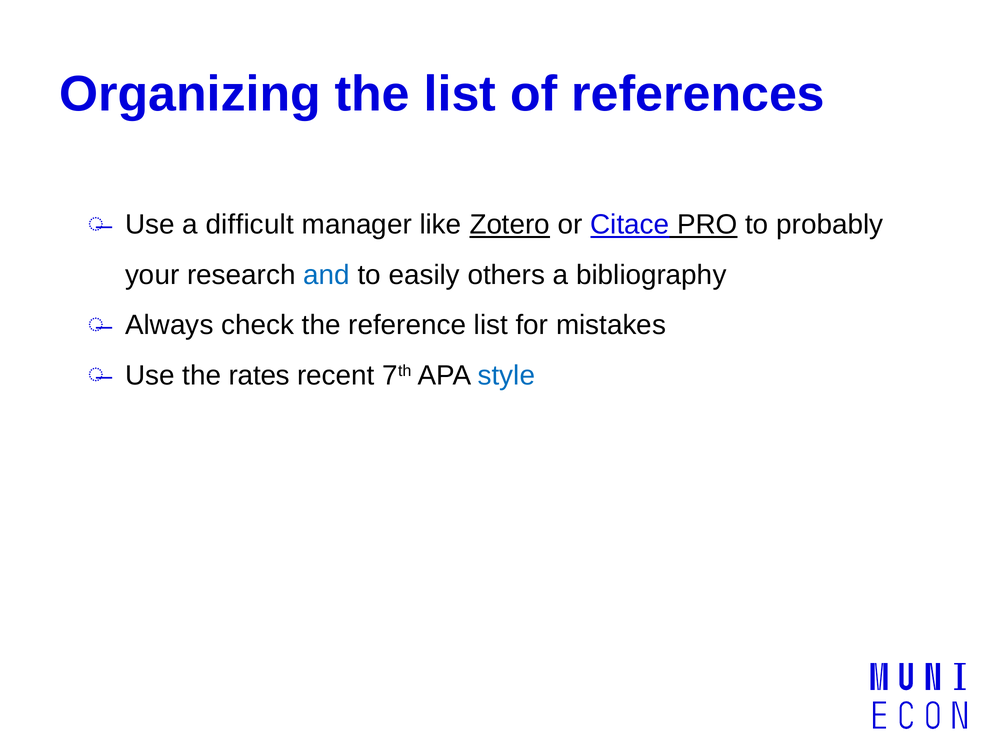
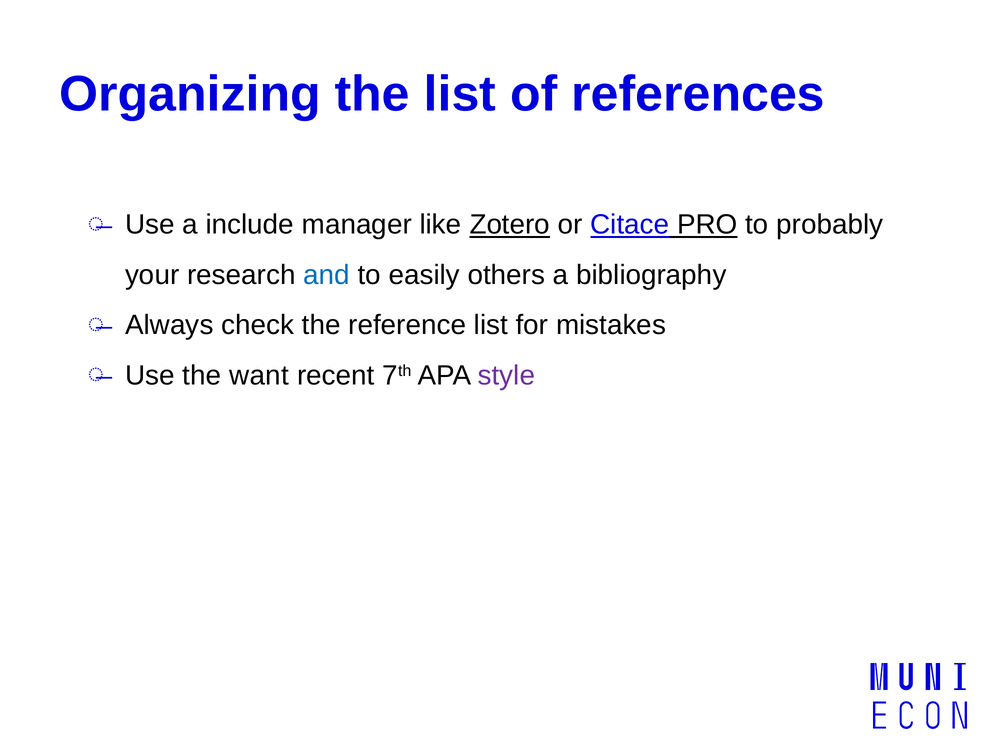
difficult: difficult -> include (250, 225)
rates: rates -> want (259, 375)
style colour: blue -> purple (506, 375)
